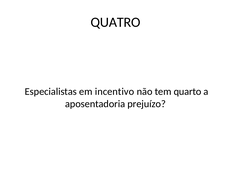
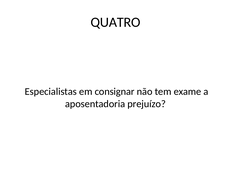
incentivo: incentivo -> consignar (115, 92)
quarto: quarto -> exame (187, 92)
